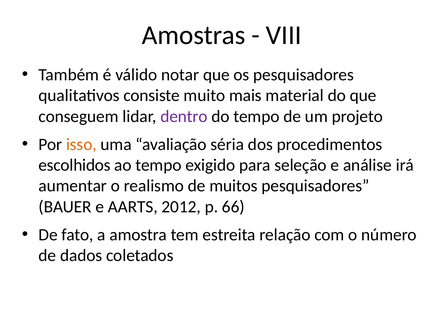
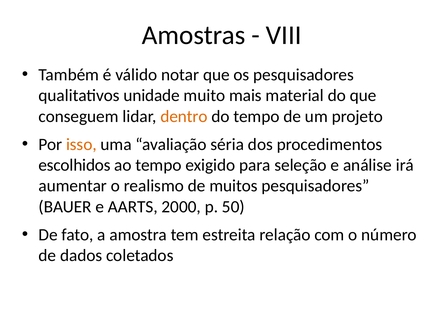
consiste: consiste -> unidade (152, 96)
dentro colour: purple -> orange (184, 116)
2012: 2012 -> 2000 (181, 207)
66: 66 -> 50 (233, 207)
